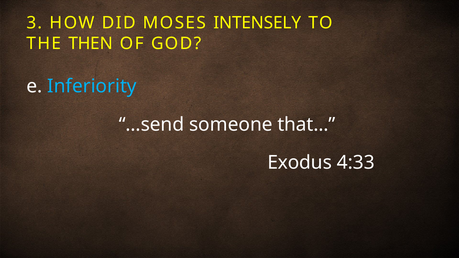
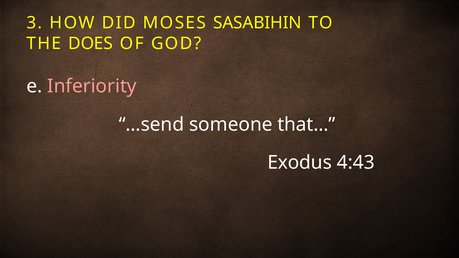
INTENSELY: INTENSELY -> SASABIHIN (257, 23)
THEN: THEN -> DOES (91, 43)
Inferiority colour: light blue -> pink (92, 86)
4:33: 4:33 -> 4:43 (356, 163)
